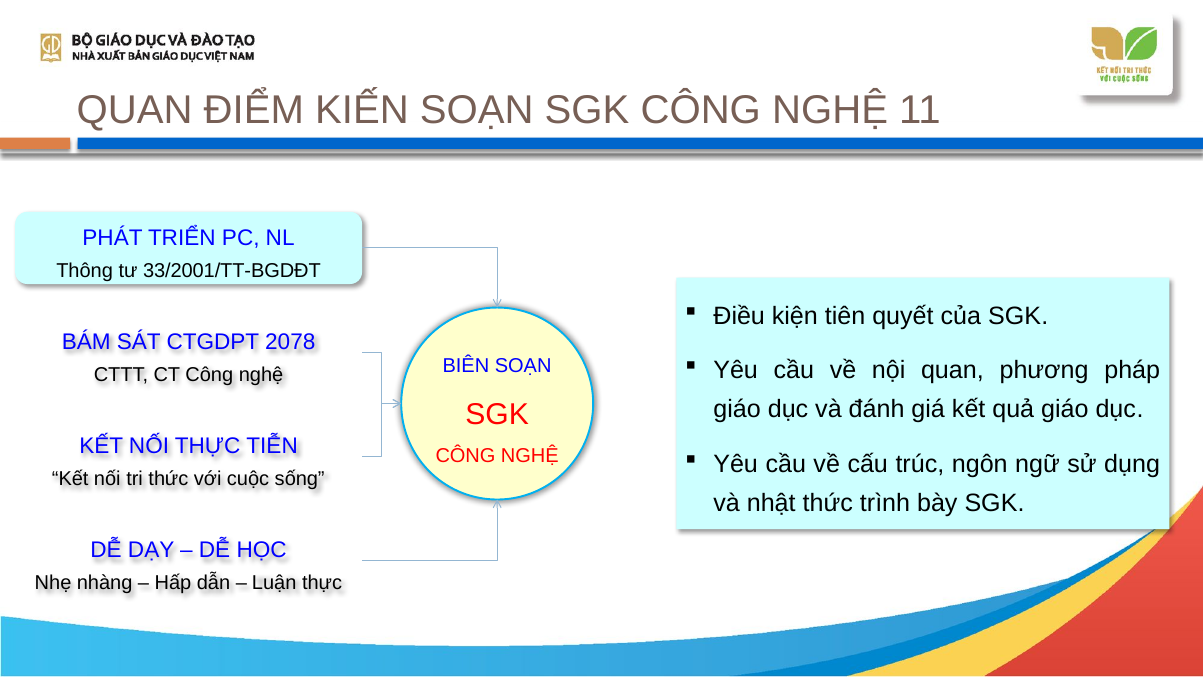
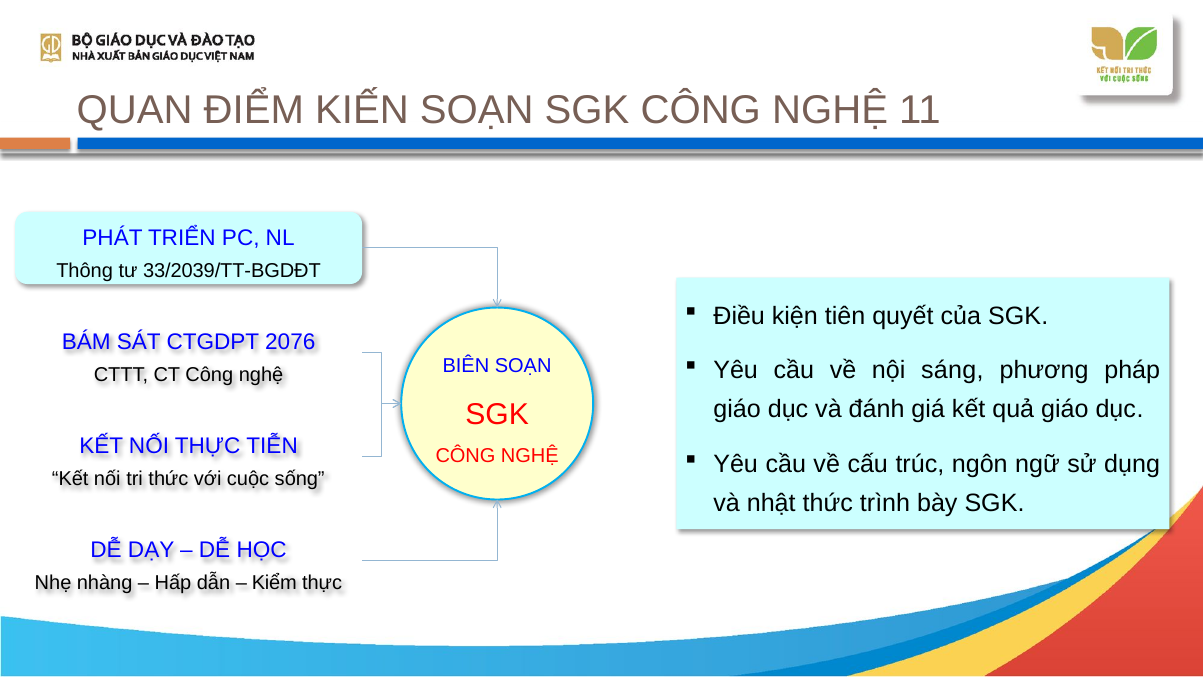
33/2001/TT-BGDĐT: 33/2001/TT-BGDĐT -> 33/2039/TT-BGDĐT (232, 270)
2078: 2078 -> 2076 (290, 342)
nội quan: quan -> sáng (952, 371)
Luận: Luận -> Kiểm (274, 583)
